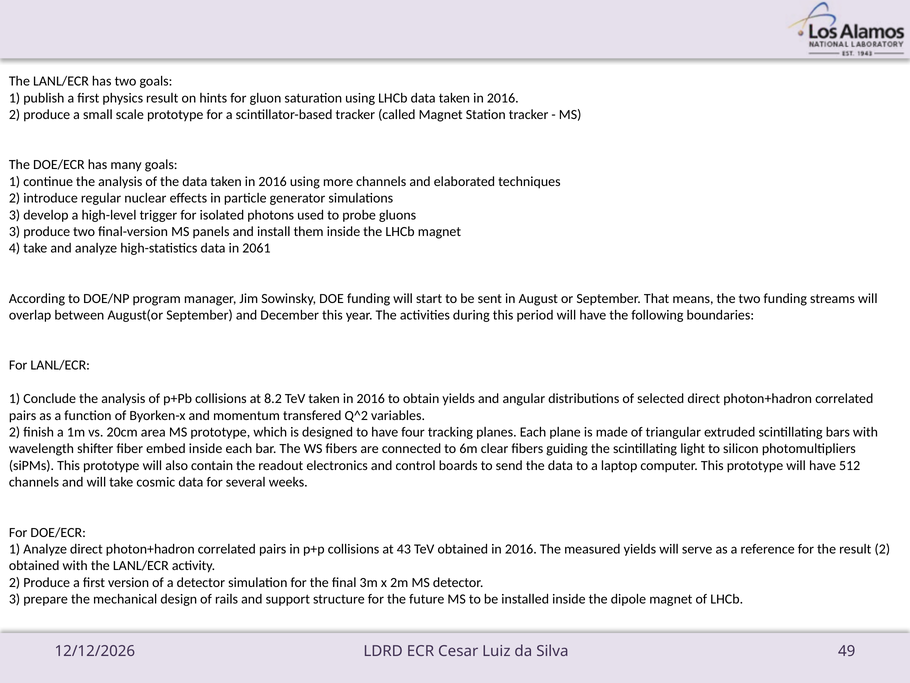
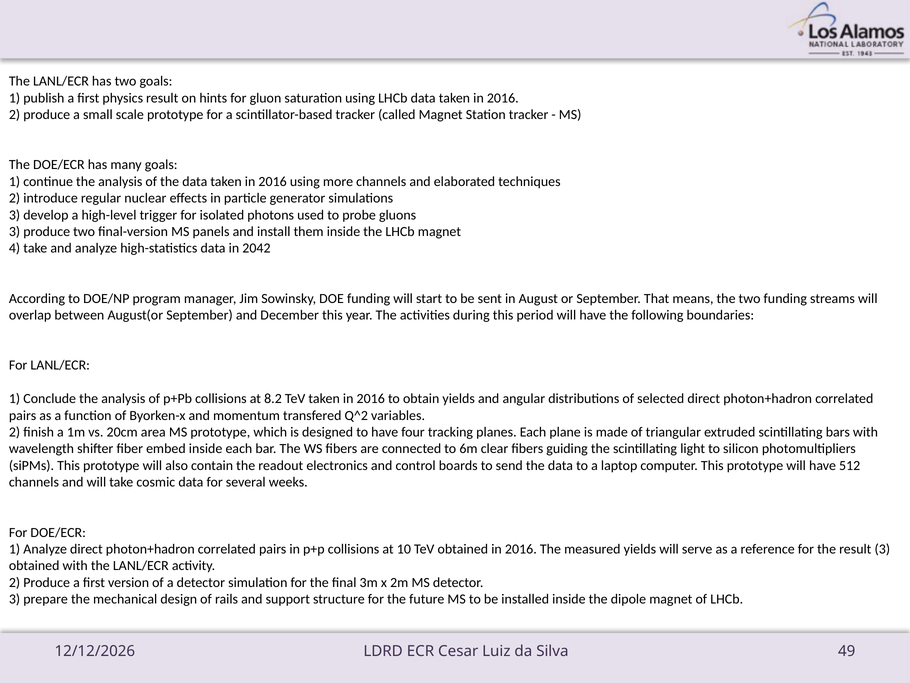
2061: 2061 -> 2042 (256, 248)
43: 43 -> 10 (404, 549)
result 2: 2 -> 3 (882, 549)
